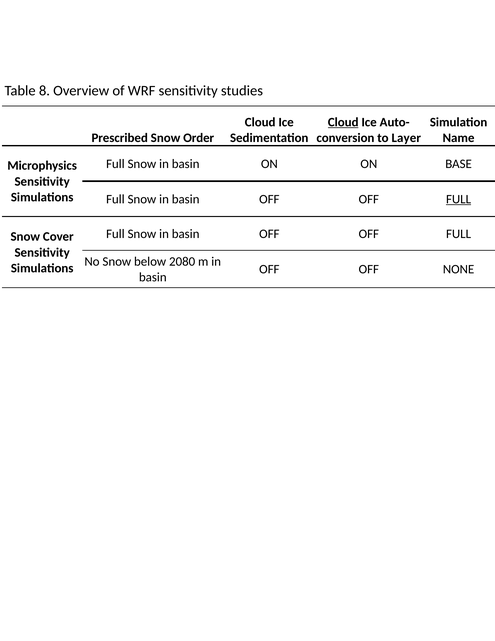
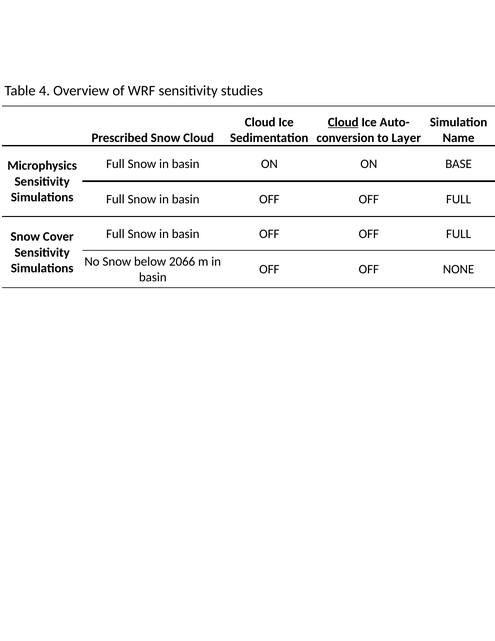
8: 8 -> 4 (44, 91)
Snow Order: Order -> Cloud (199, 138)
FULL underline: present -> none (459, 199)
2080: 2080 -> 2066 (182, 261)
